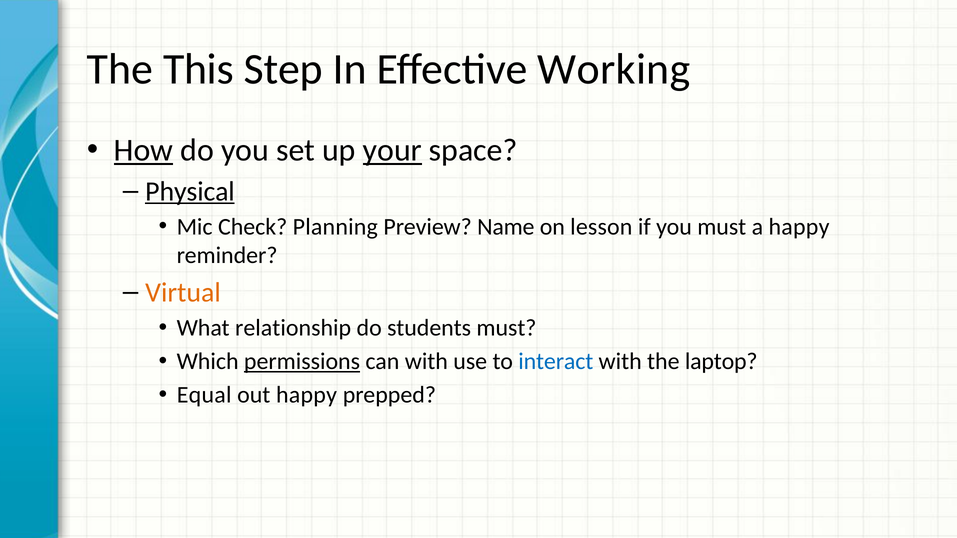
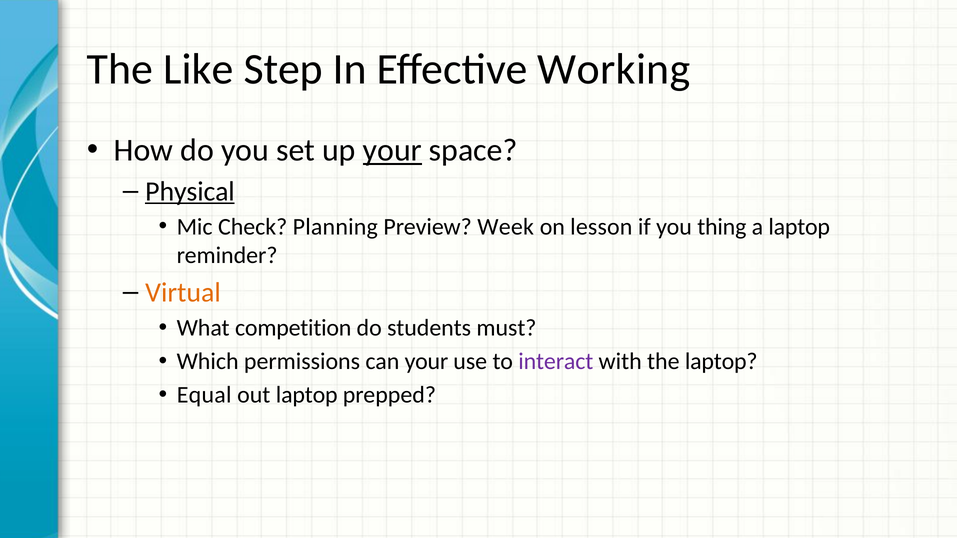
This: This -> Like (198, 69)
How underline: present -> none (144, 150)
Name: Name -> Week (506, 227)
you must: must -> thing (722, 227)
a happy: happy -> laptop (799, 227)
relationship: relationship -> competition (293, 328)
permissions underline: present -> none (302, 362)
can with: with -> your (426, 362)
interact colour: blue -> purple (556, 362)
out happy: happy -> laptop (307, 395)
